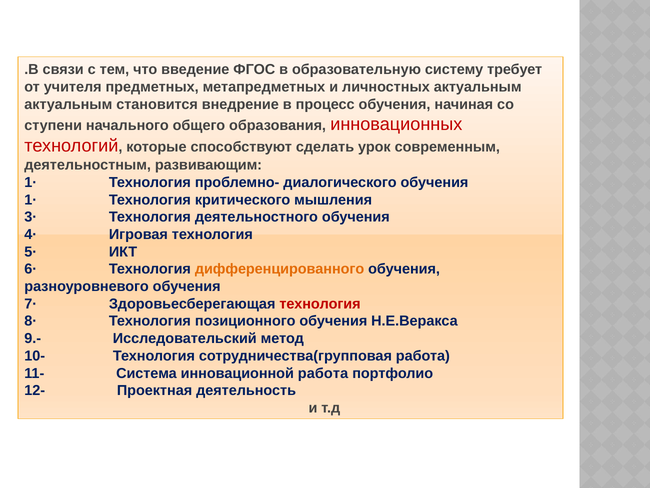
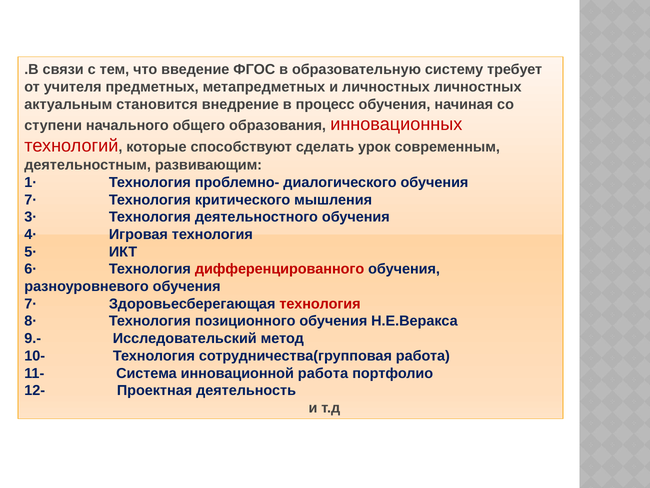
личностных актуальным: актуальным -> личностных (478, 87)
1·: 1· -> 7· (31, 200)
дифференцированного colour: orange -> red (280, 269)
